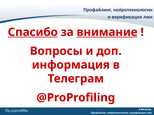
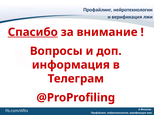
внимание underline: present -> none (107, 32)
